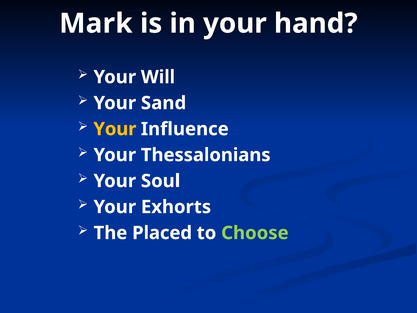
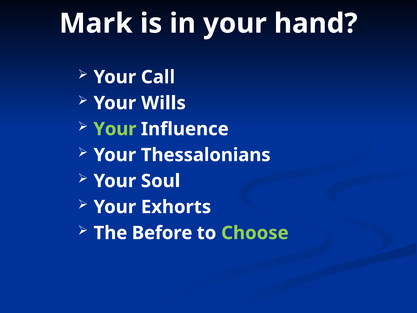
Will: Will -> Call (158, 77)
Sand: Sand -> Wills (164, 103)
Your colour: yellow -> light green (115, 129)
Placed: Placed -> Before (162, 233)
